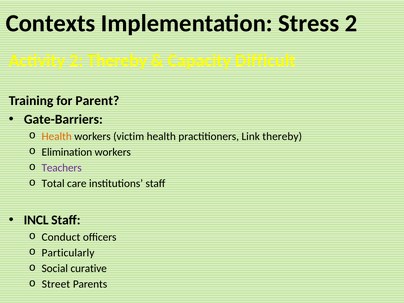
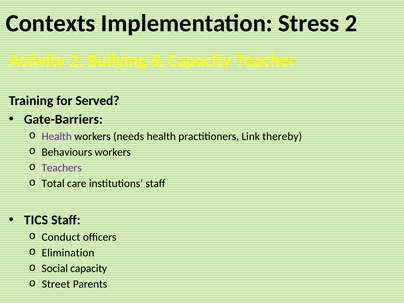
2 Thereby: Thereby -> Bullying (117, 61)
Difficult: Difficult -> Teacher (266, 61)
Parent: Parent -> Served (97, 101)
Health colour: orange -> purple (57, 136)
victim: victim -> needs (129, 136)
Elimination: Elimination -> Behaviours (67, 152)
INCL: INCL -> TICS (36, 220)
Particularly: Particularly -> Elimination (68, 253)
Social curative: curative -> capacity (89, 269)
